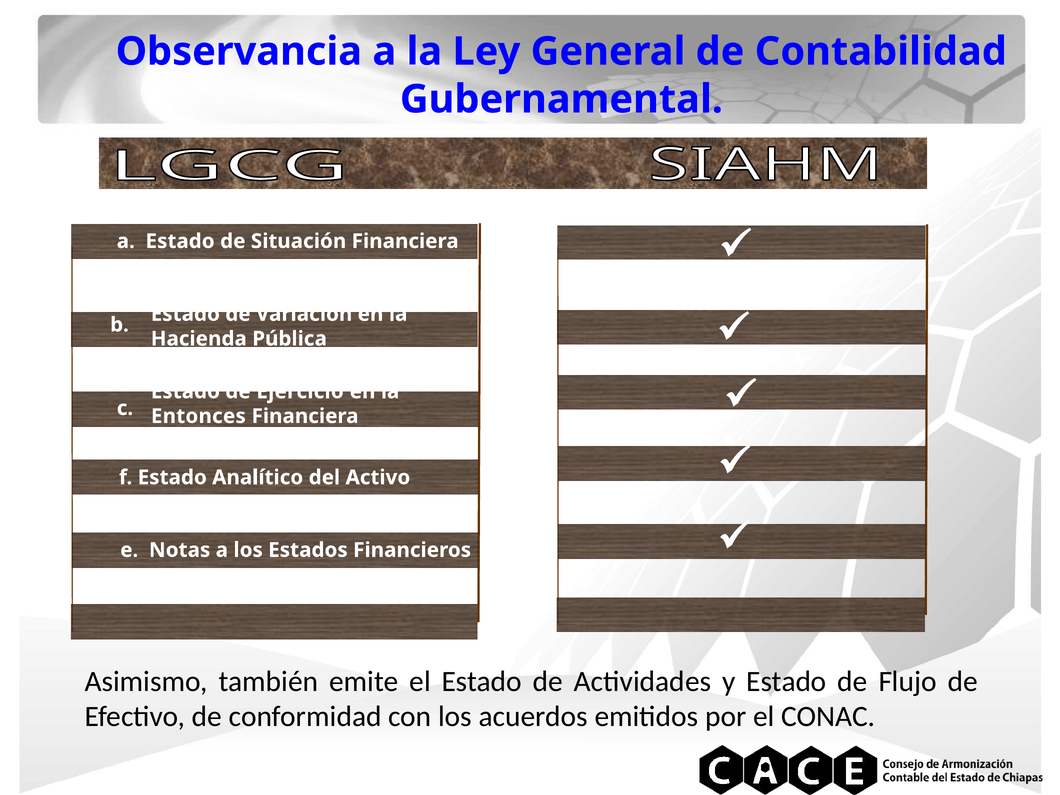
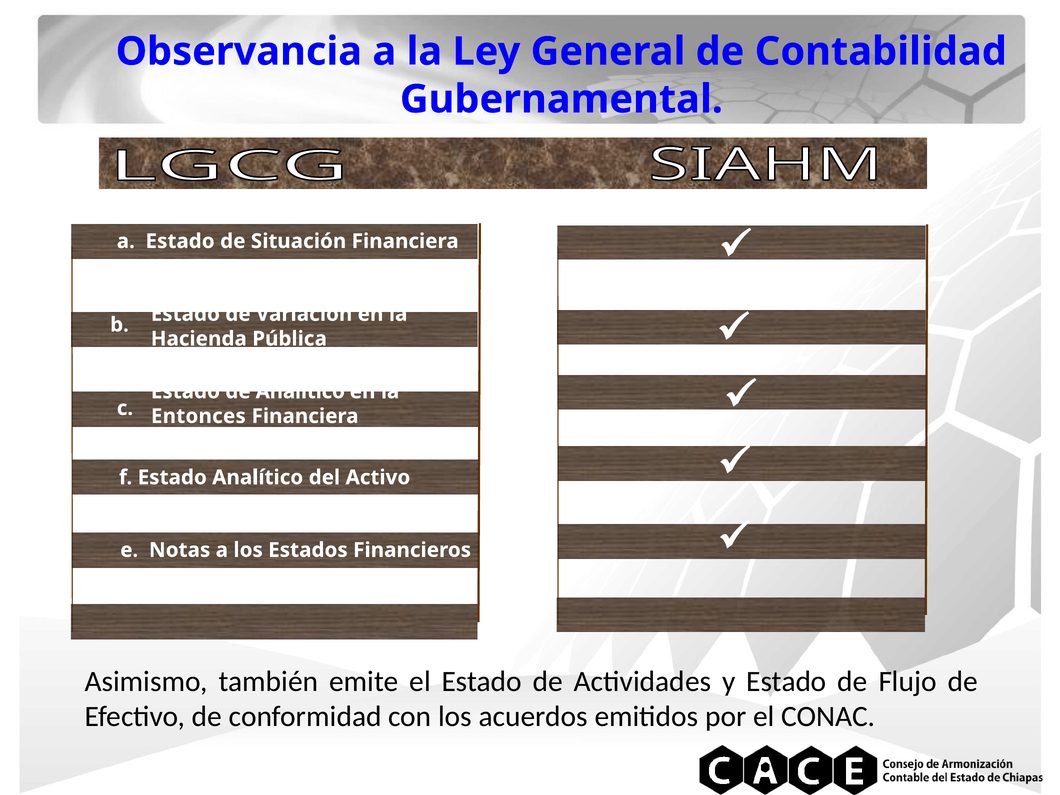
de Ejercicio: Ejercicio -> Analítico (300, 391)
